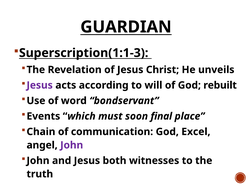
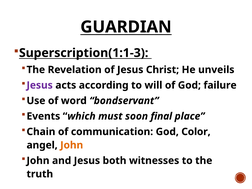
rebuilt: rebuilt -> failure (220, 85)
Excel: Excel -> Color (196, 132)
John colour: purple -> orange (72, 145)
